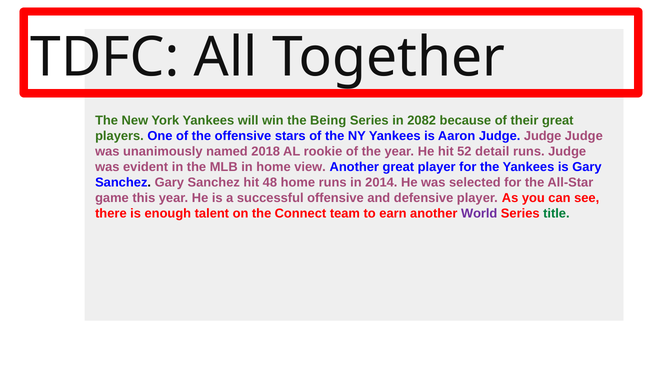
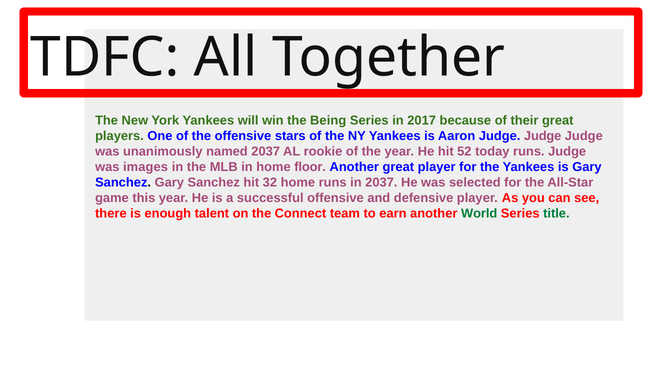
2082: 2082 -> 2017 (422, 120)
named 2018: 2018 -> 2037 (266, 151)
detail: detail -> today (492, 151)
evident: evident -> images (146, 167)
view: view -> floor (310, 167)
48: 48 -> 32 (270, 182)
in 2014: 2014 -> 2037 (381, 182)
World colour: purple -> green (479, 213)
